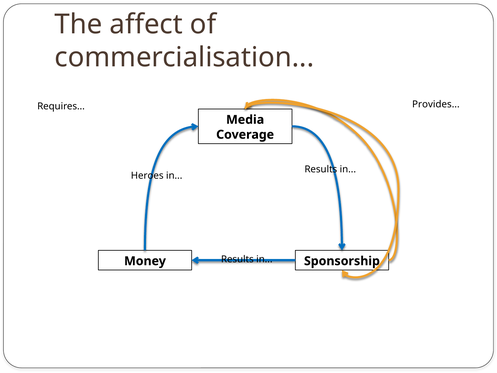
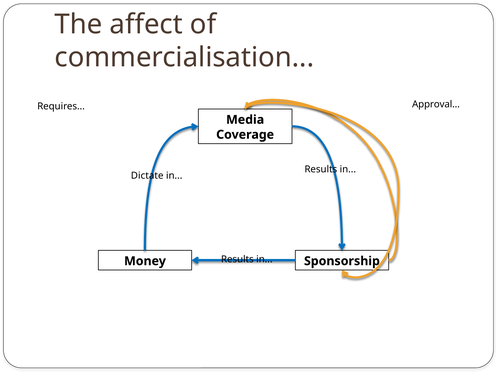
Provides: Provides -> Approval (436, 104)
Heroes: Heroes -> Dictate (147, 176)
